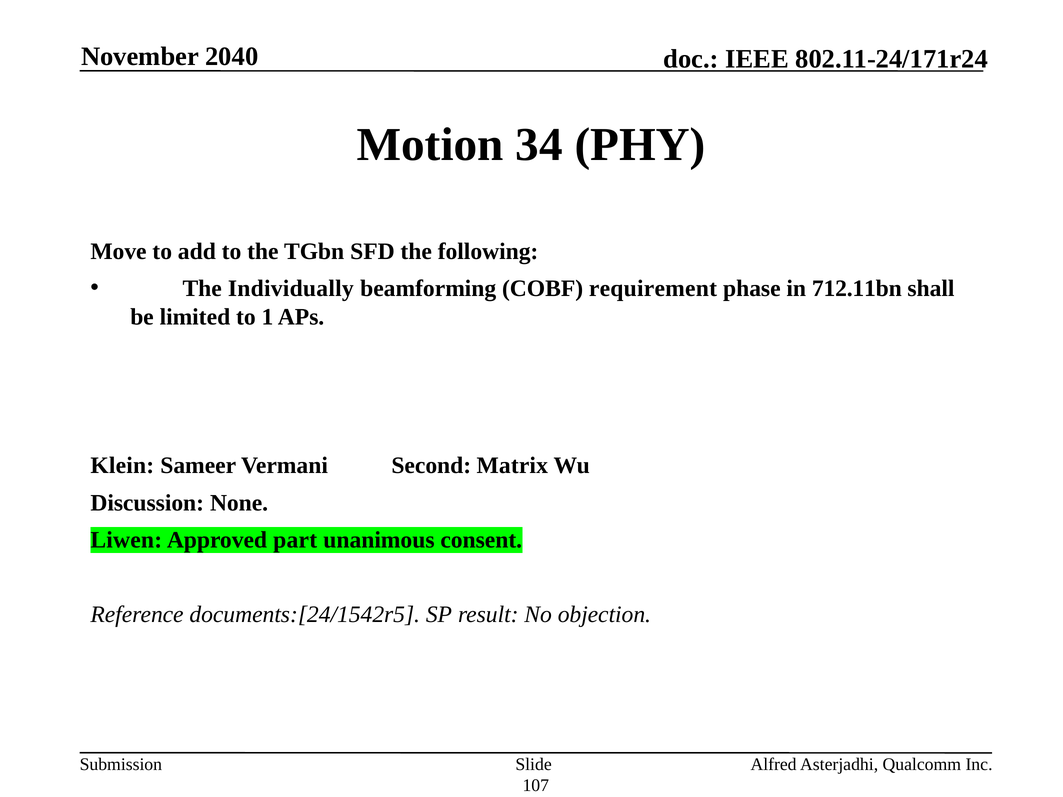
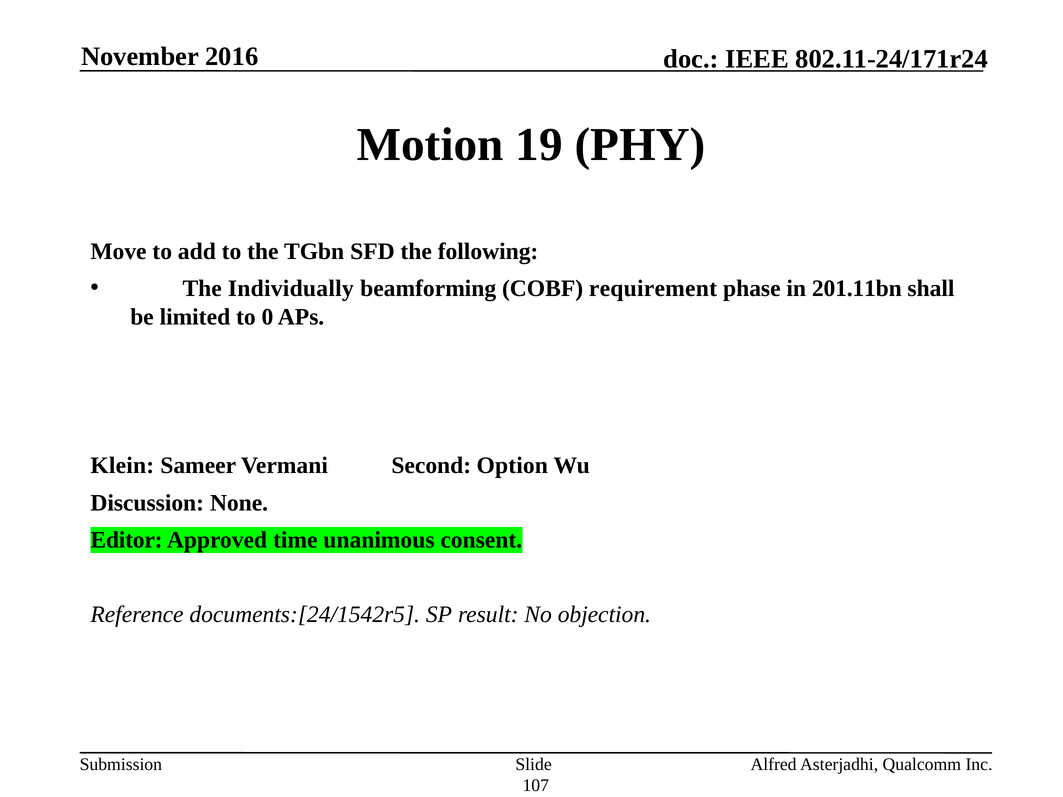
2040: 2040 -> 2016 (232, 56)
34: 34 -> 19 (539, 145)
712.11bn: 712.11bn -> 201.11bn (857, 289)
1: 1 -> 0 (267, 317)
Matrix: Matrix -> Option (512, 466)
Liwen: Liwen -> Editor (126, 540)
part: part -> time (295, 540)
